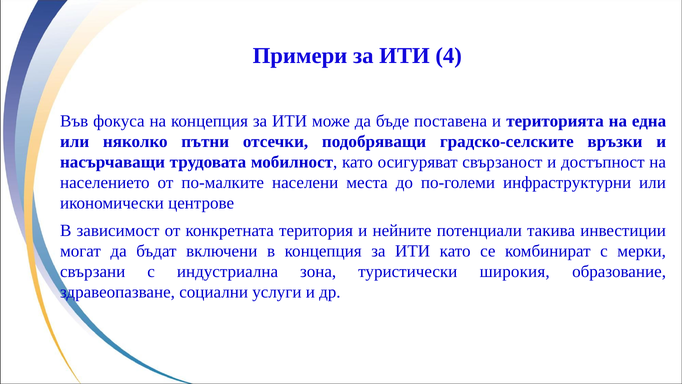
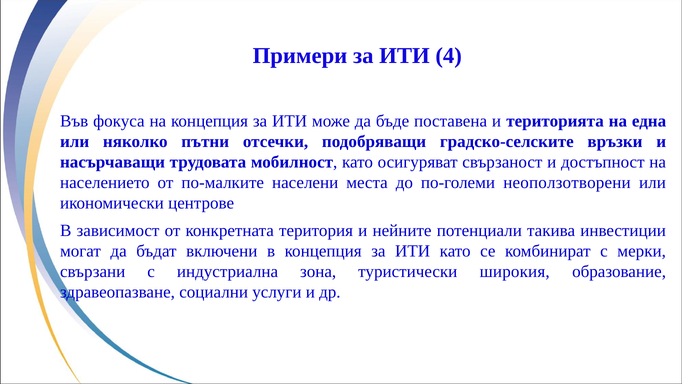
инфраструктурни: инфраструктурни -> неоползотворени (567, 183)
